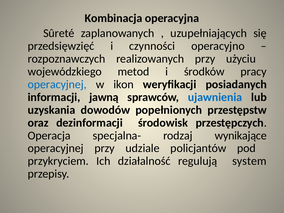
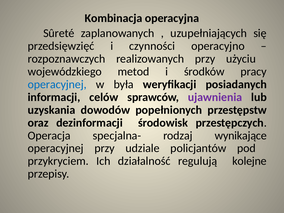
ikon: ikon -> była (124, 84)
jawną: jawną -> celów (104, 97)
ujawnienia colour: blue -> purple (215, 97)
system: system -> kolejne (249, 161)
